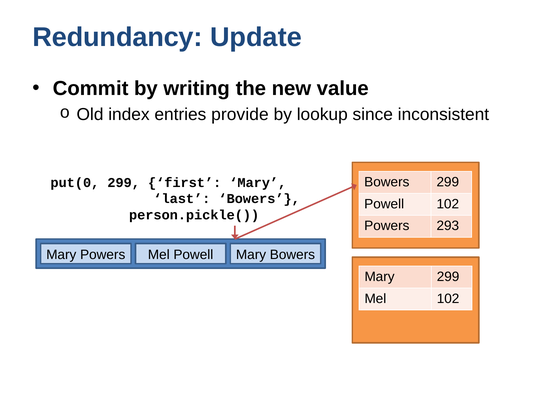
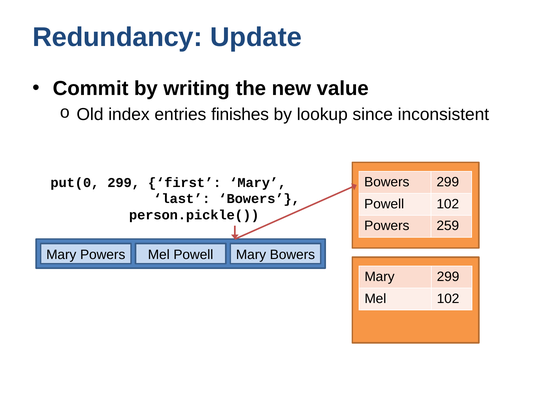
provide: provide -> finishes (240, 114)
293: 293 -> 259 (448, 226)
